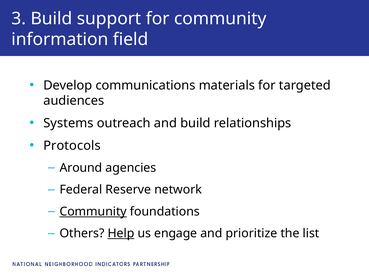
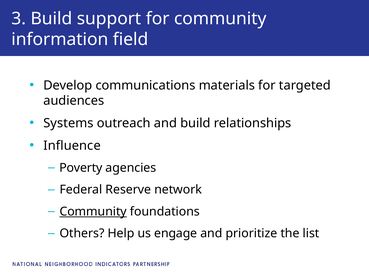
Protocols: Protocols -> Influence (72, 146)
Around: Around -> Poverty (81, 168)
Help underline: present -> none (121, 234)
